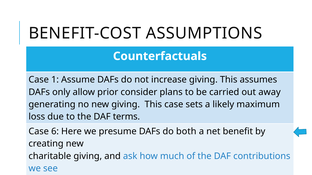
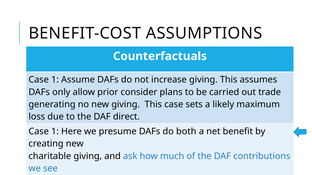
away: away -> trade (270, 92)
terms: terms -> direct (126, 117)
6: 6 -> 1 (55, 132)
